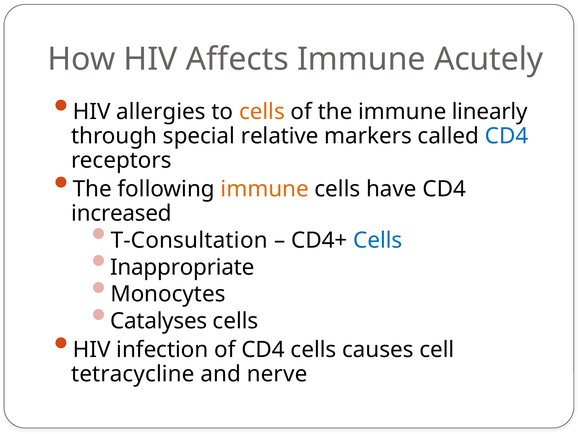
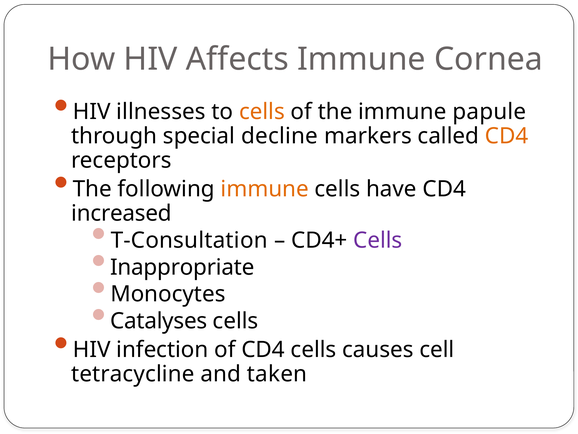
Acutely: Acutely -> Cornea (489, 59)
allergies: allergies -> illnesses (161, 112)
linearly: linearly -> papule (489, 112)
relative: relative -> decline (280, 136)
CD4 colour: blue -> orange (507, 136)
Cells colour: blue -> purple (378, 240)
nerve: nerve -> taken (277, 374)
